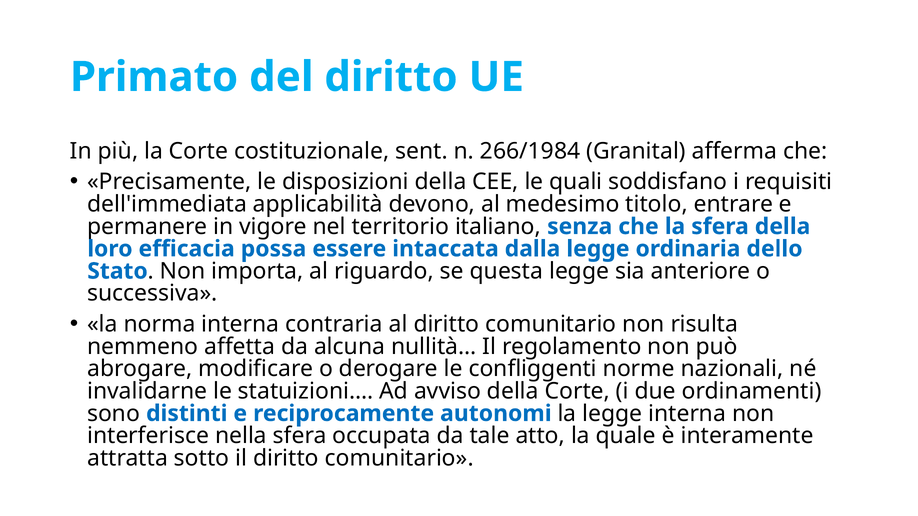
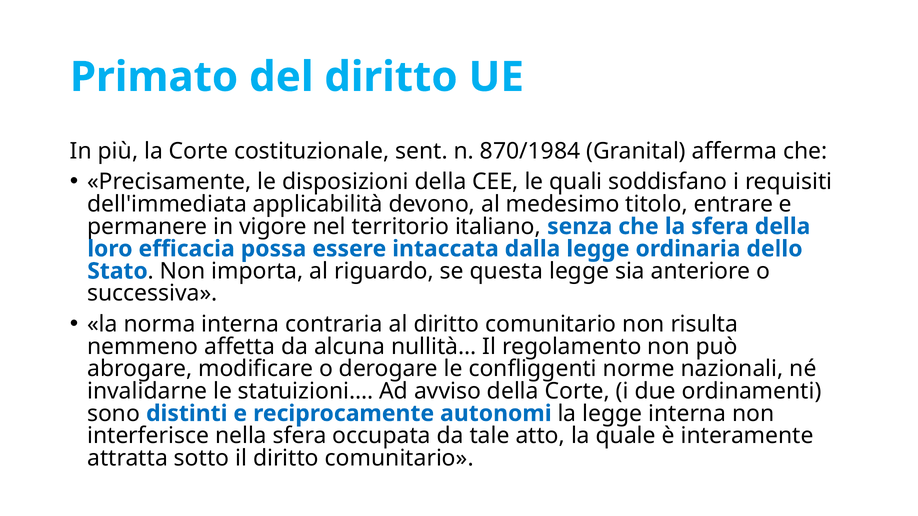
266/1984: 266/1984 -> 870/1984 (530, 151)
